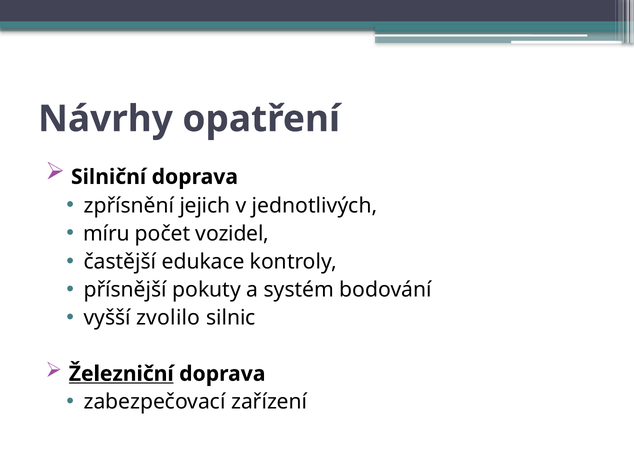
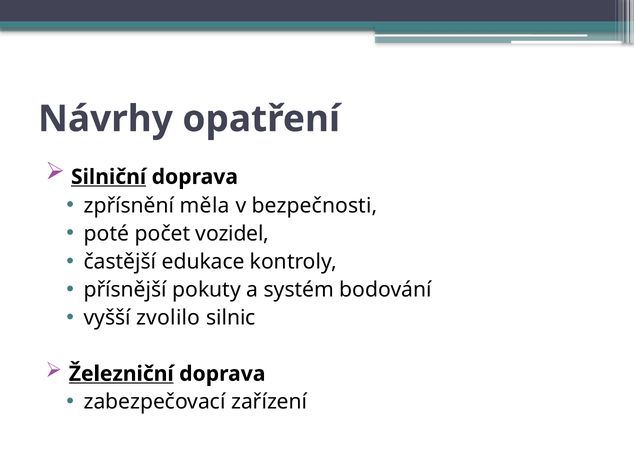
Silniční underline: none -> present (109, 177)
jejich: jejich -> měla (205, 205)
jednotlivých: jednotlivých -> bezpečnosti (315, 205)
míru: míru -> poté (106, 233)
